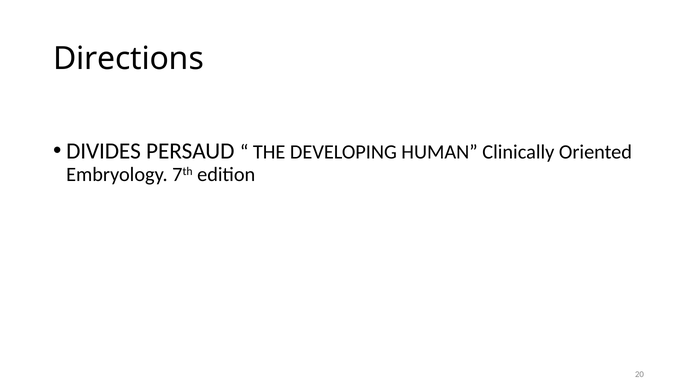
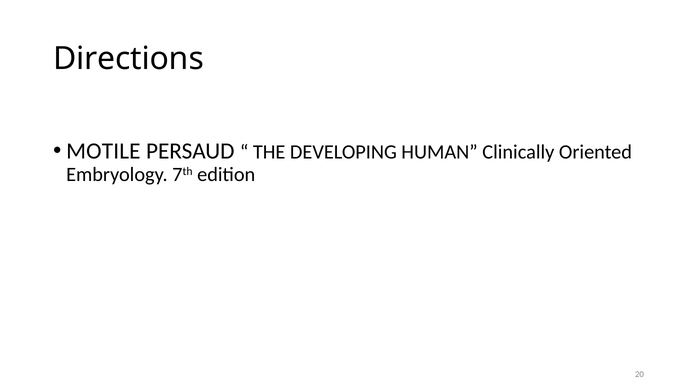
DIVIDES: DIVIDES -> MOTILE (103, 151)
